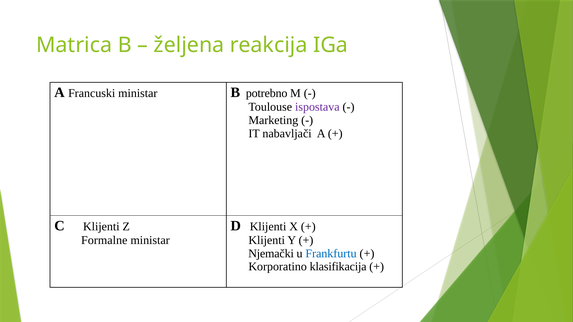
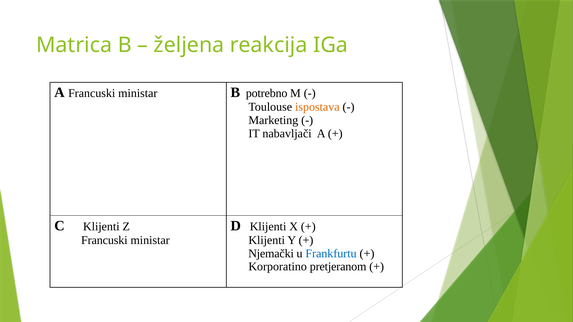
ispostava colour: purple -> orange (317, 107)
Formalne: Formalne -> Francuski (104, 240)
klasifikacija: klasifikacija -> pretjeranom (338, 267)
